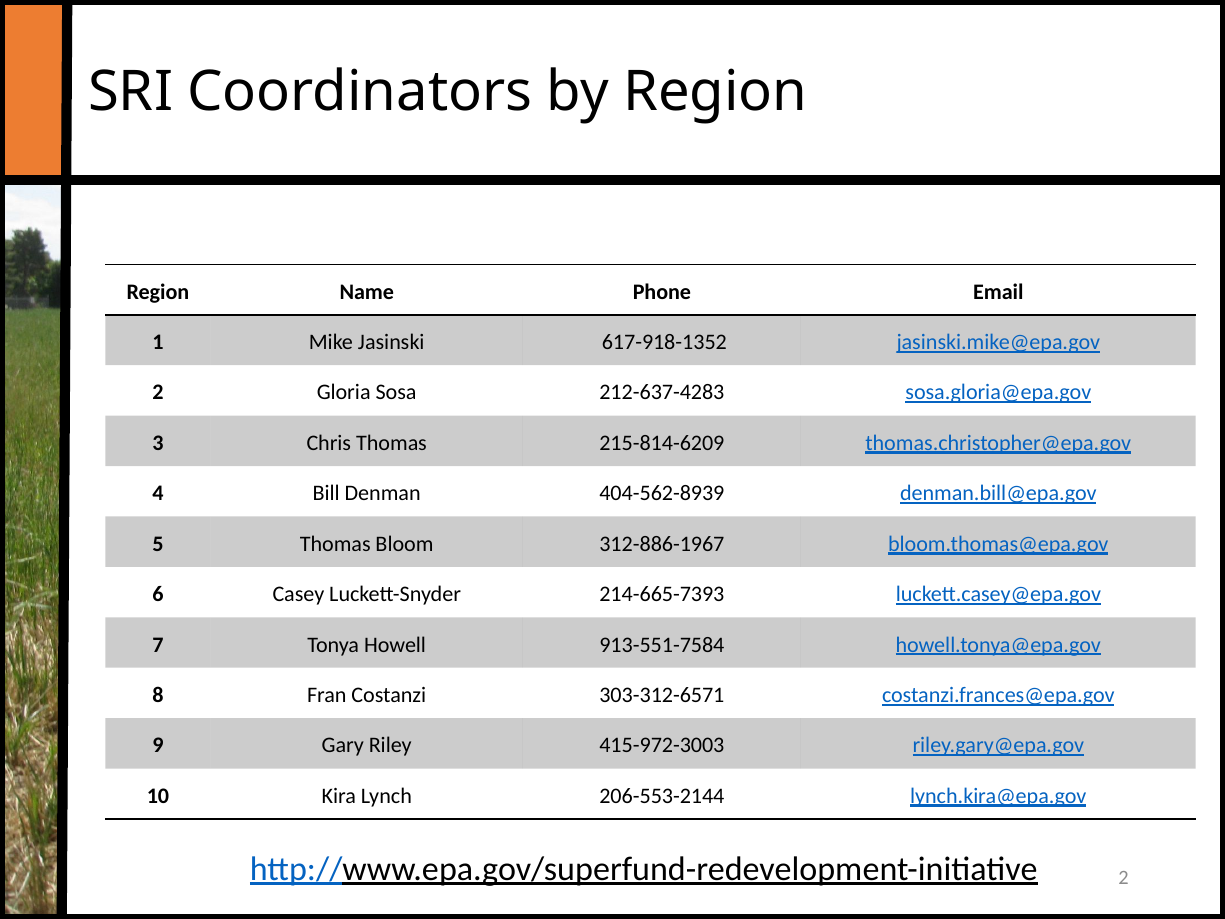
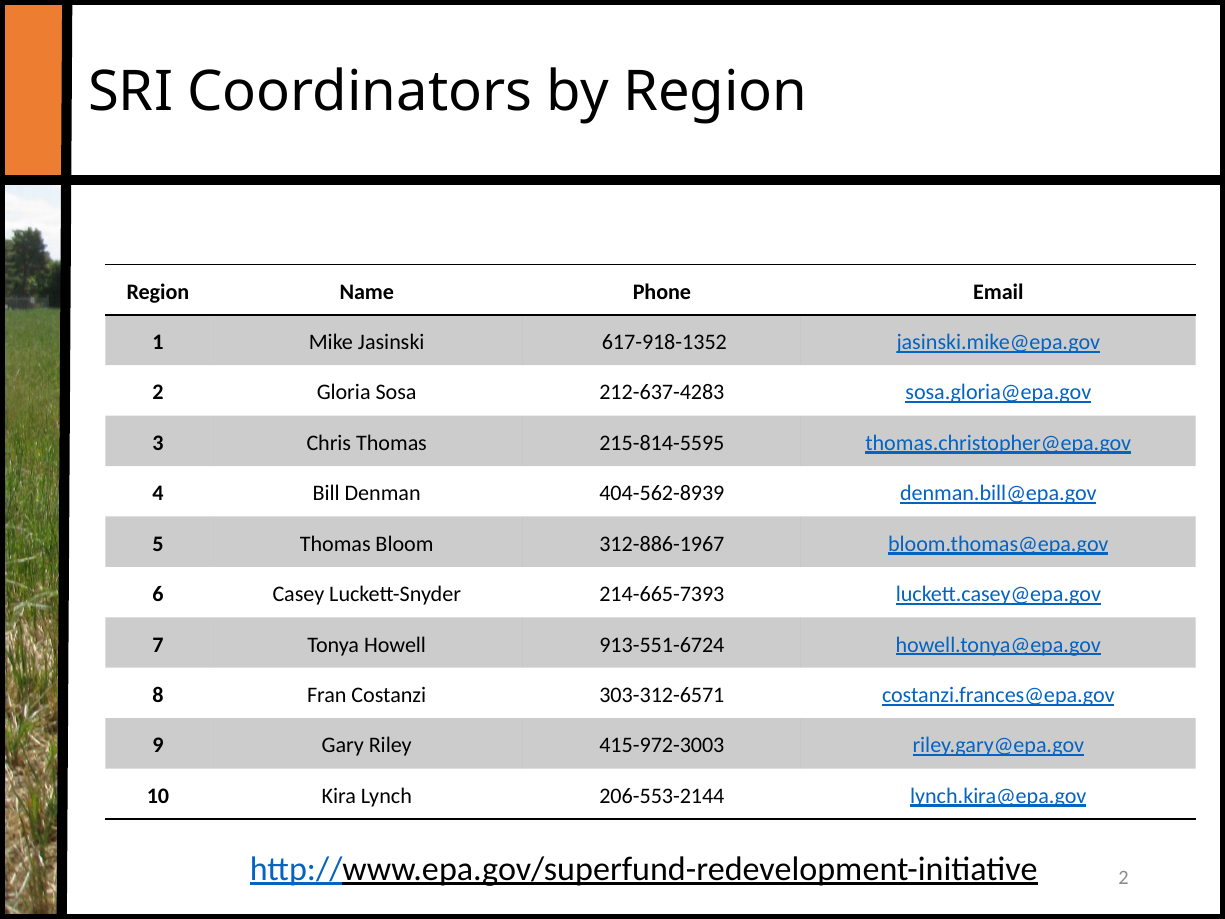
215-814-6209: 215-814-6209 -> 215-814-5595 (662, 443)
913-551-7584: 913-551-7584 -> 913-551-6724 (662, 645)
